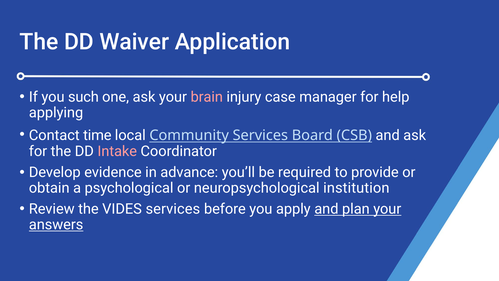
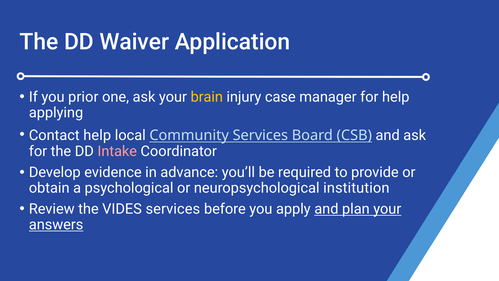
such: such -> prior (83, 97)
brain colour: pink -> yellow (207, 97)
Contact time: time -> help (97, 135)
